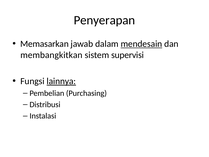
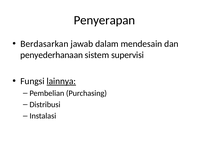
Memasarkan: Memasarkan -> Berdasarkan (44, 44)
mendesain underline: present -> none (141, 44)
membangkitkan: membangkitkan -> penyederhanaan (52, 55)
